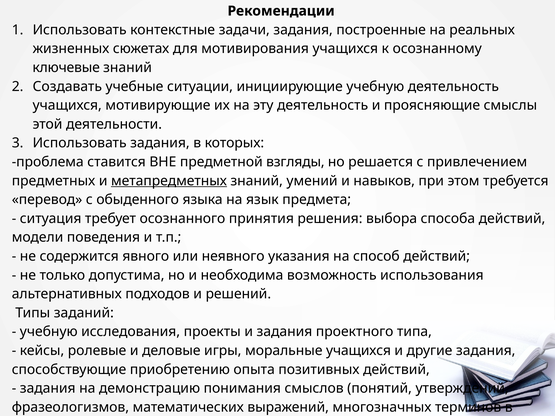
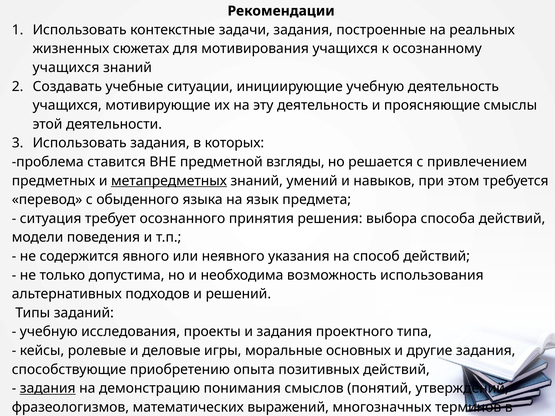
ключевые: ключевые -> учащихся (66, 68)
моральные учащихся: учащихся -> основных (358, 351)
задания underline: none -> present (48, 389)
